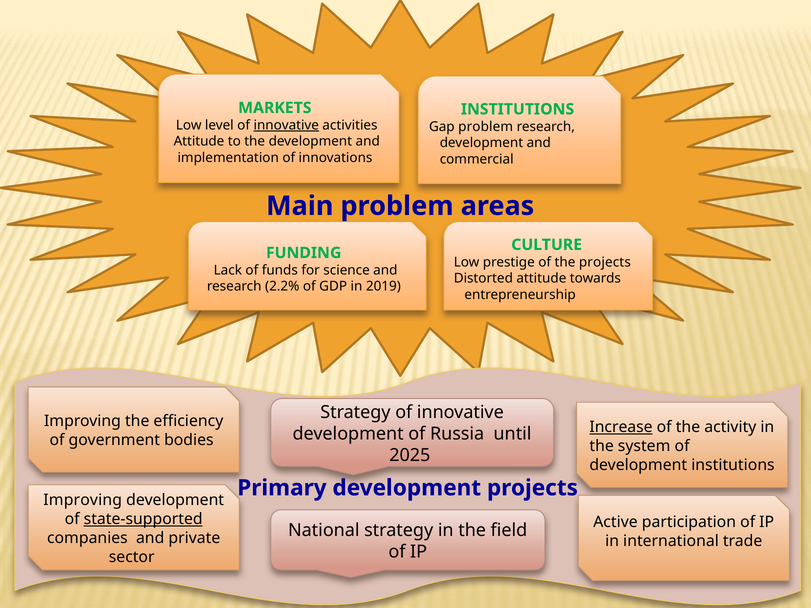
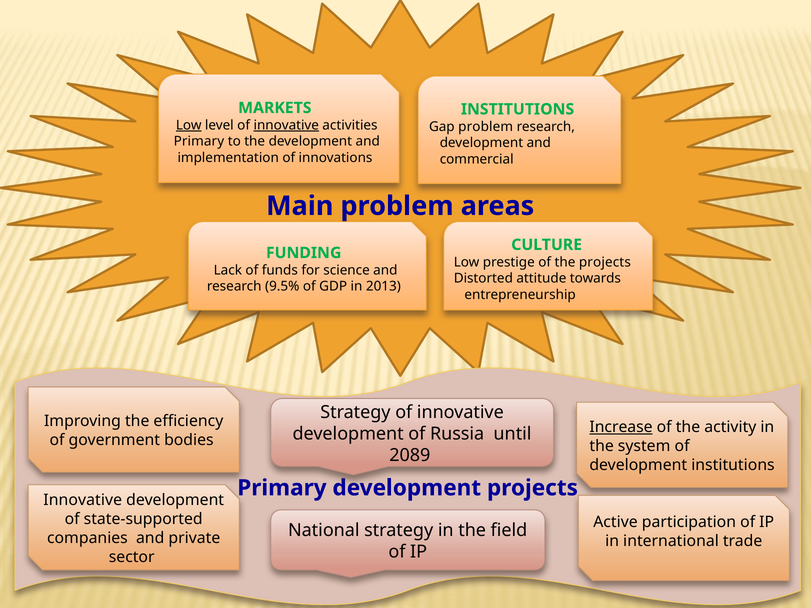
Low underline: none -> present (189, 125)
Attitude: Attitude -> Primary (199, 141)
2.2%: 2.2% -> 9.5% (282, 287)
2019: 2019 -> 2013 (383, 287)
2025: 2025 -> 2089 (410, 456)
Improving: Improving -> Innovative (83, 500)
state-supported underline: present -> none (143, 519)
